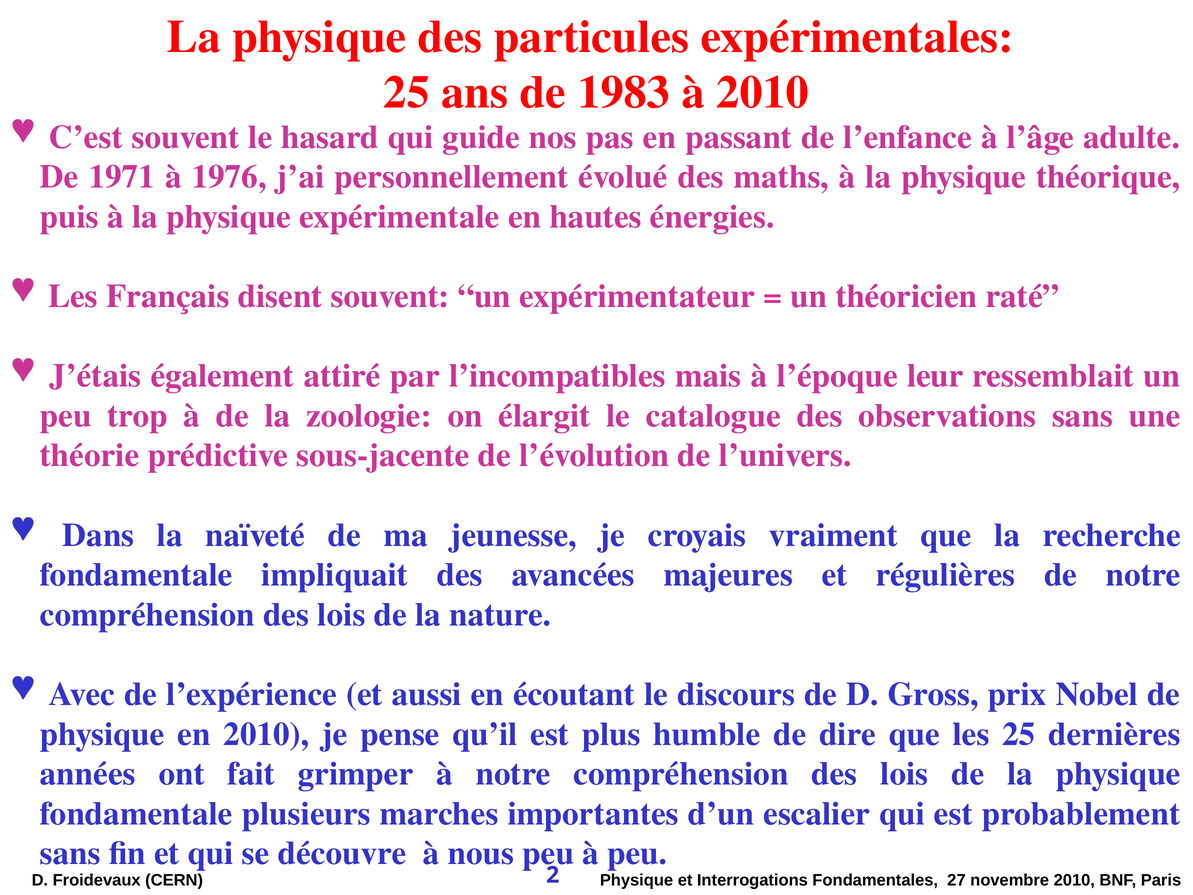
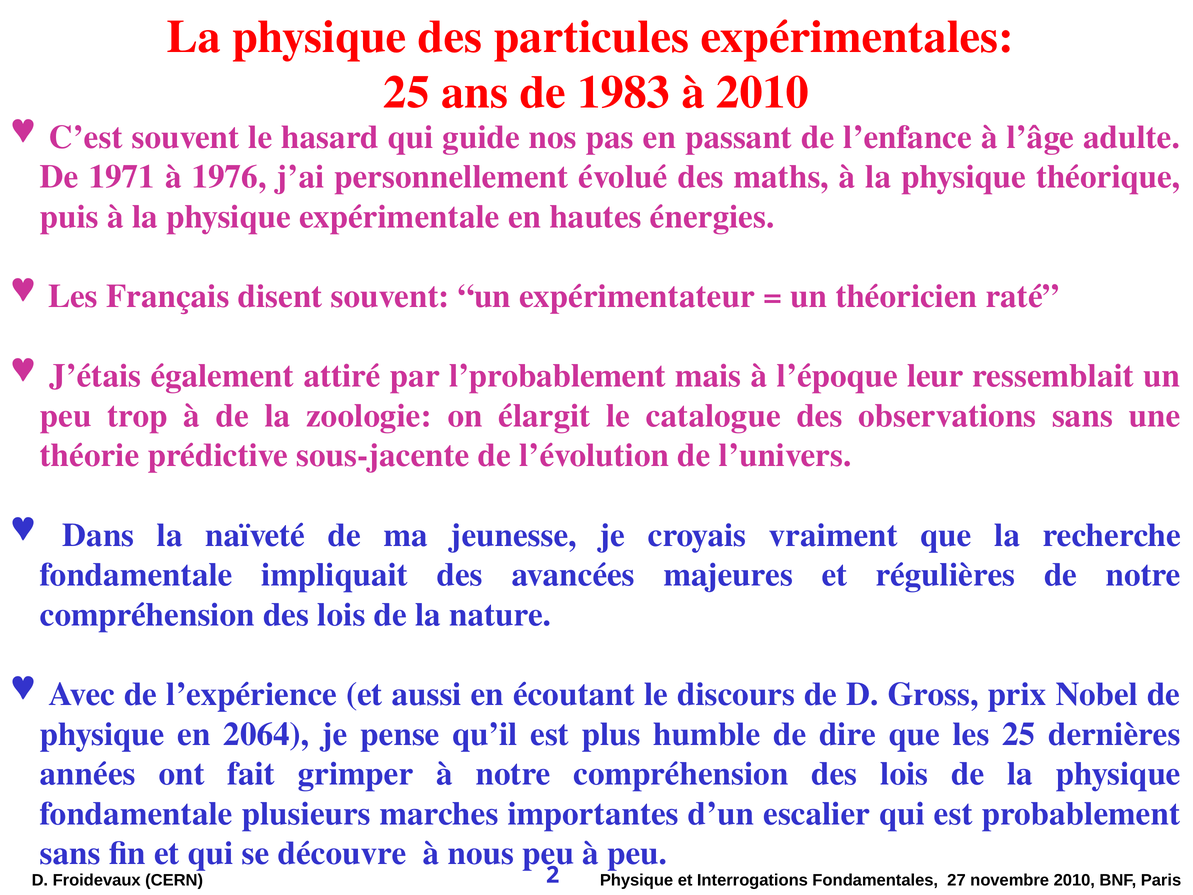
l’incompatibles: l’incompatibles -> l’probablement (557, 376)
en 2010: 2010 -> 2064 (266, 734)
